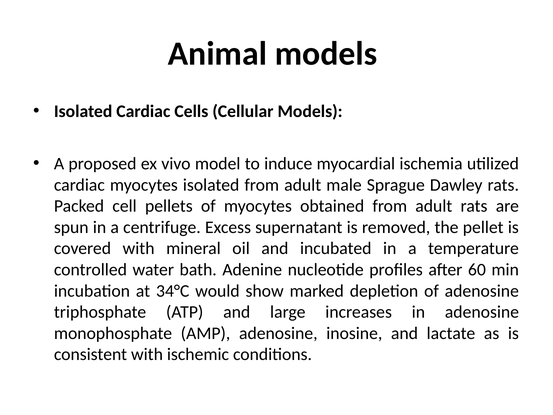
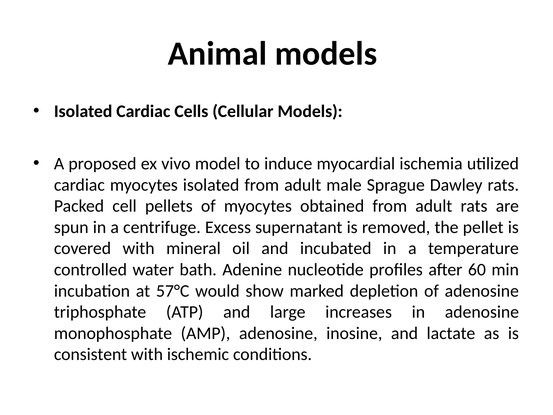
34°C: 34°C -> 57°C (173, 291)
